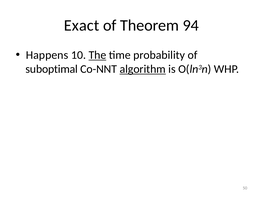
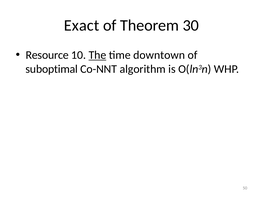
94: 94 -> 30 (191, 25)
Happens: Happens -> Resource (47, 55)
probability: probability -> downtown (159, 55)
algorithm underline: present -> none (143, 69)
